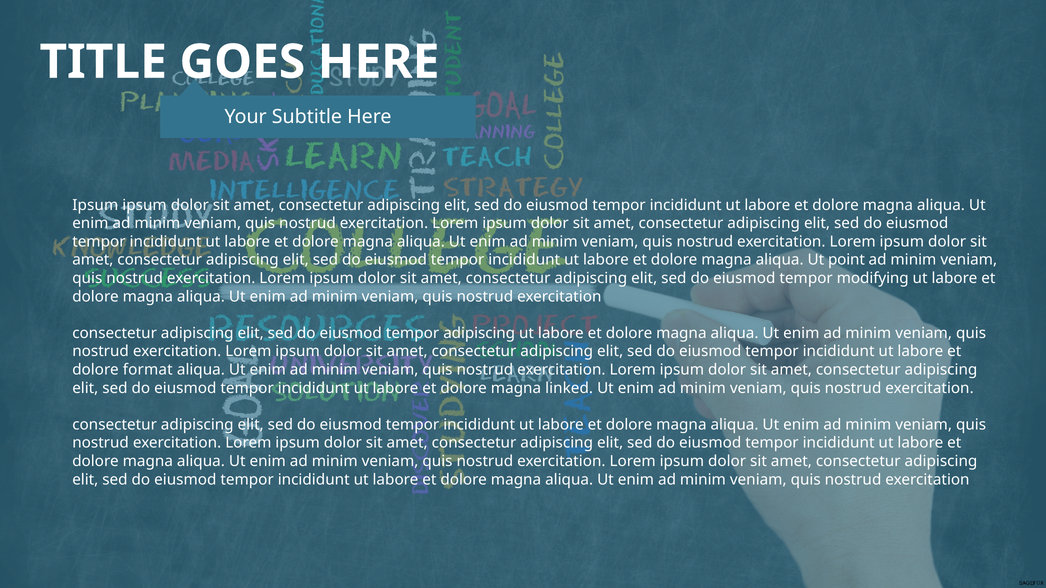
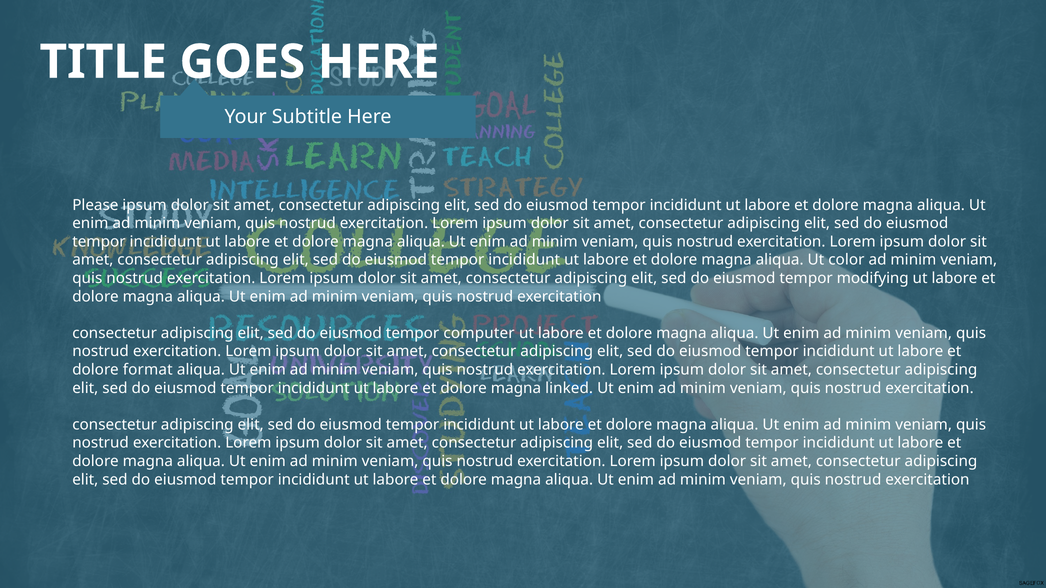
Ipsum: Ipsum -> Please (95, 205)
point: point -> color (846, 260)
tempor adipiscing: adipiscing -> computer (479, 333)
